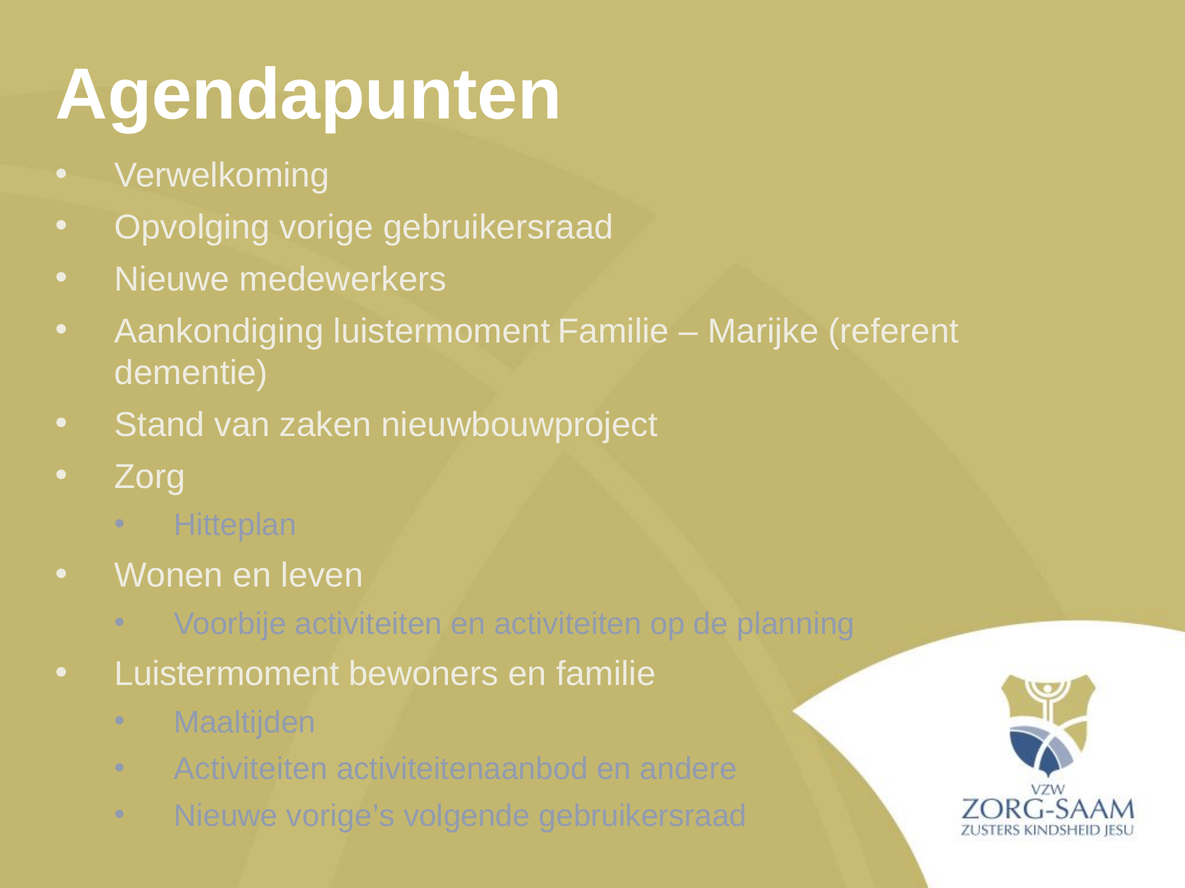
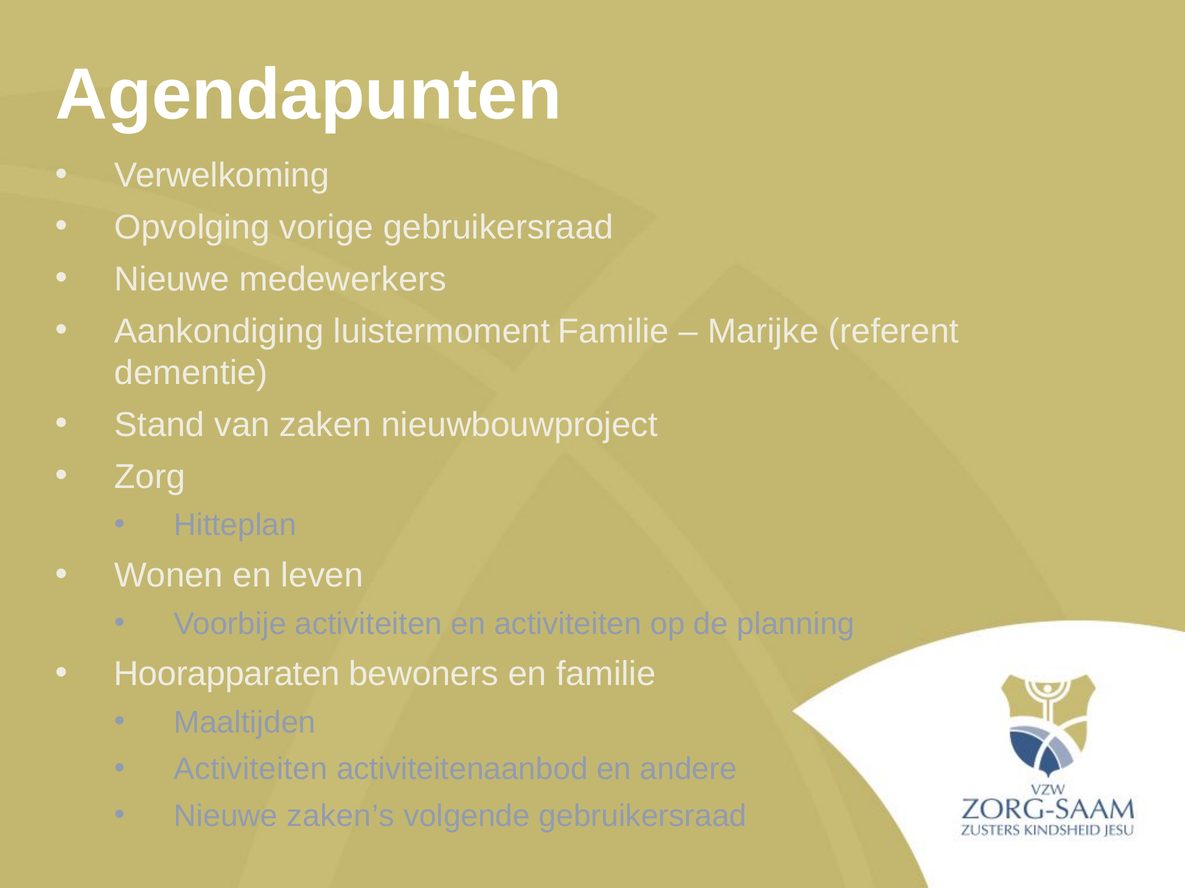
Luistermoment: Luistermoment -> Hoorapparaten (227, 675)
vorige’s: vorige’s -> zaken’s (340, 817)
